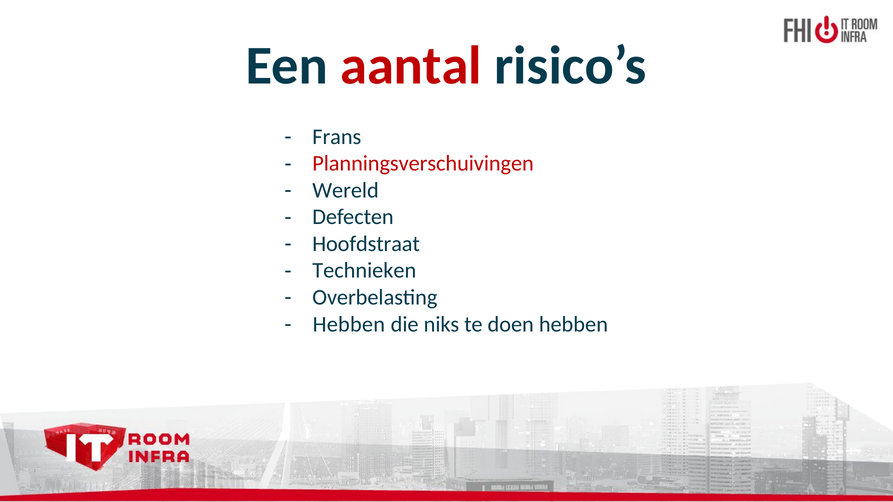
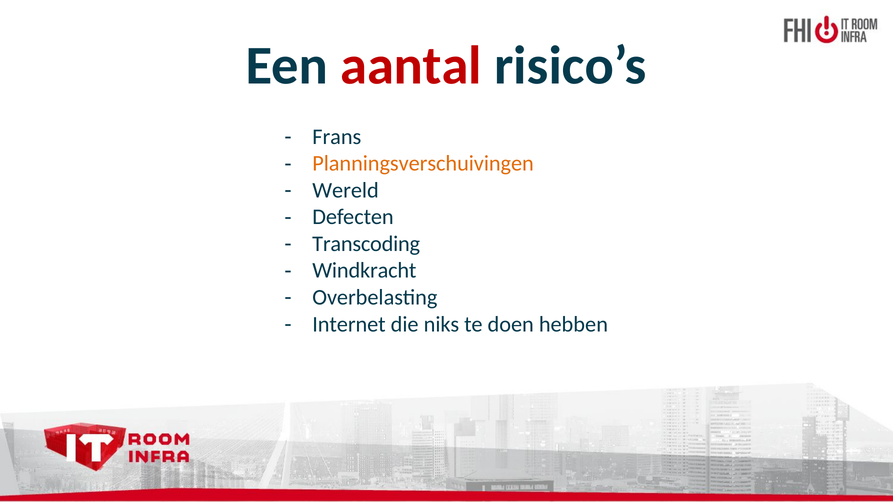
Planningsverschuivingen colour: red -> orange (423, 164)
Hoofdstraat: Hoofdstraat -> Transcoding (366, 244)
Technieken: Technieken -> Windkracht (364, 271)
Hebben: Hebben -> Internet (349, 324)
